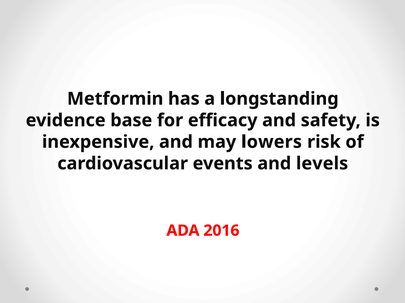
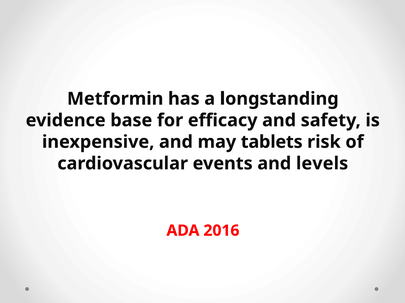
lowers: lowers -> tablets (272, 142)
